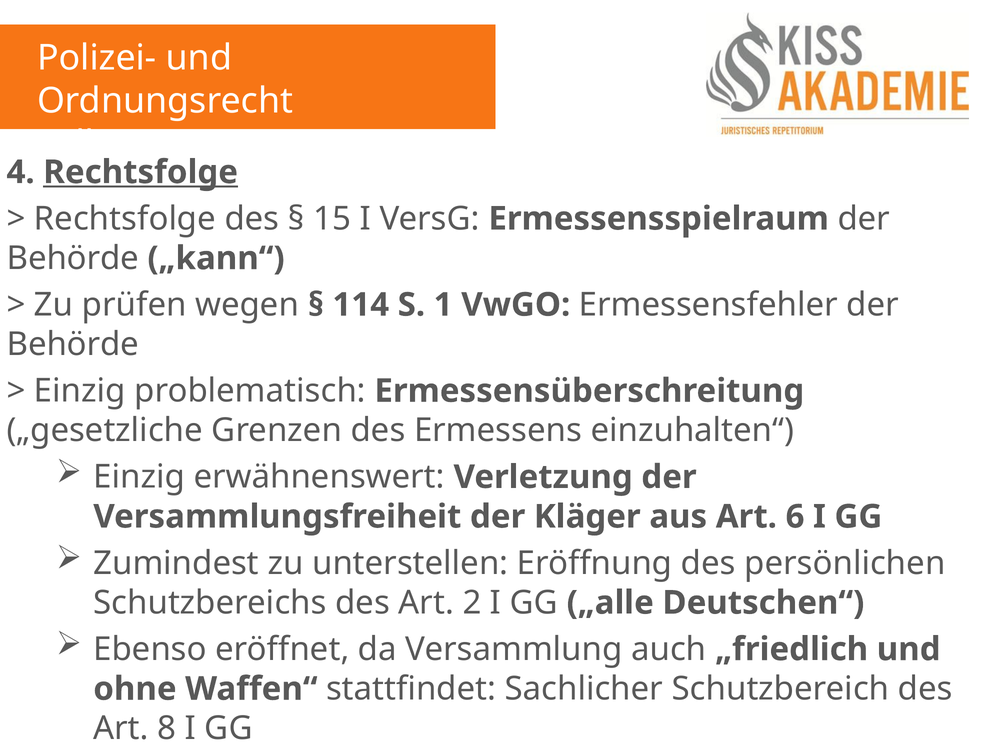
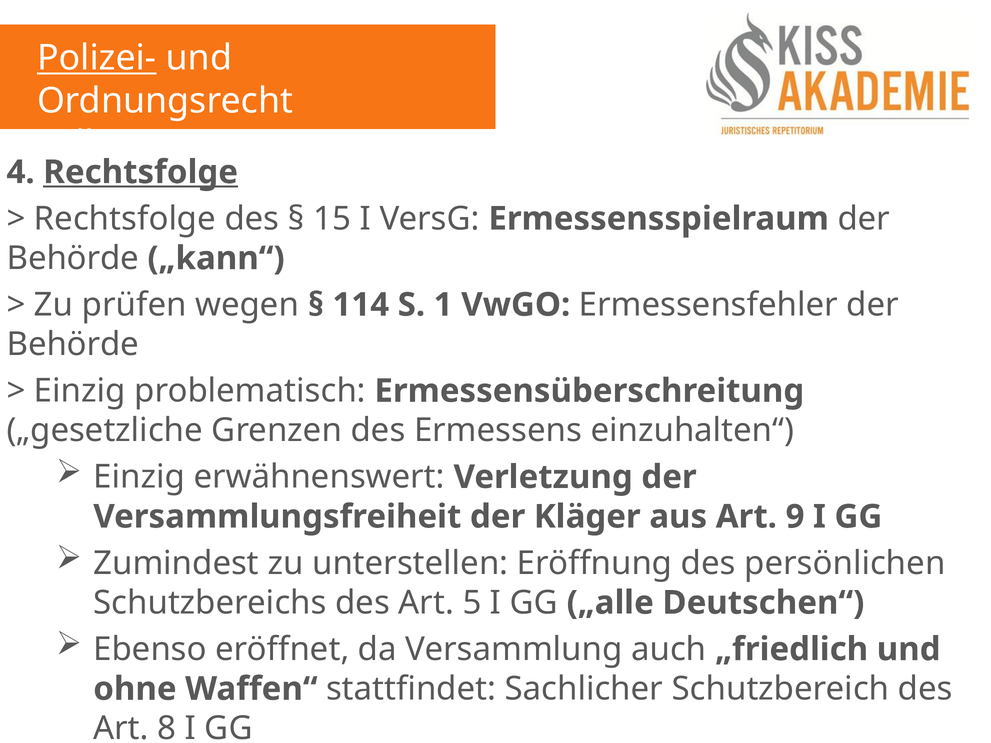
Polizei- underline: none -> present (97, 58)
6: 6 -> 9 (795, 517)
2: 2 -> 5 (472, 603)
